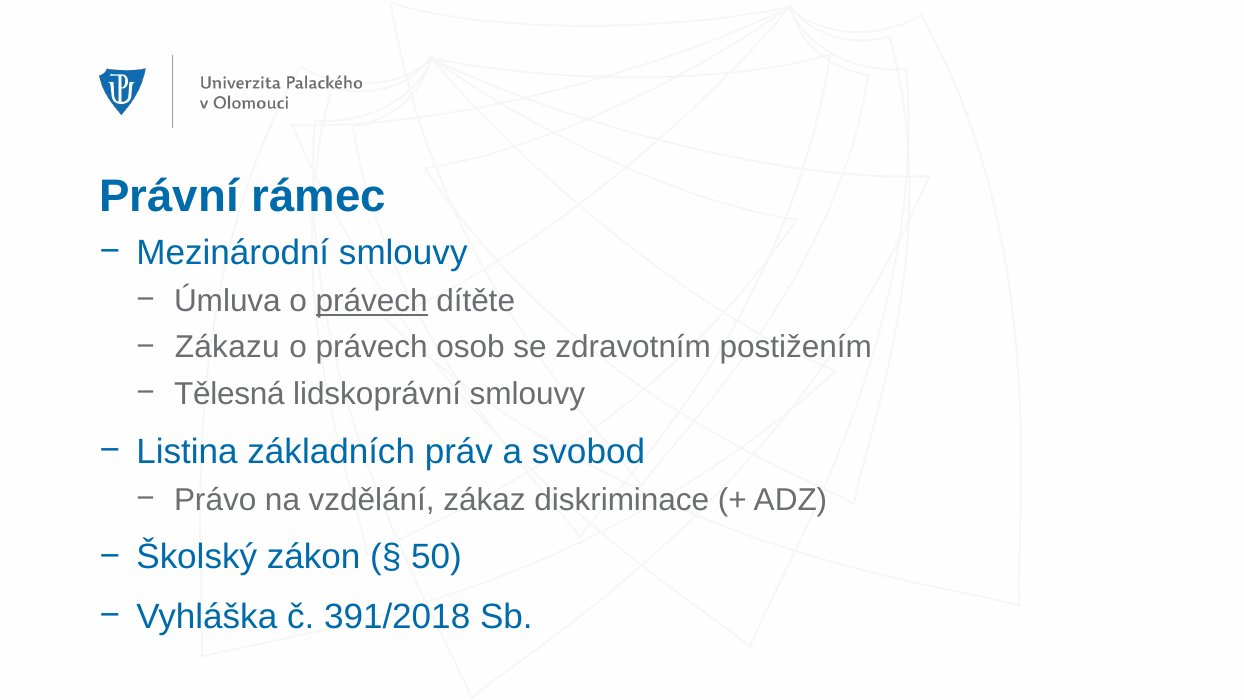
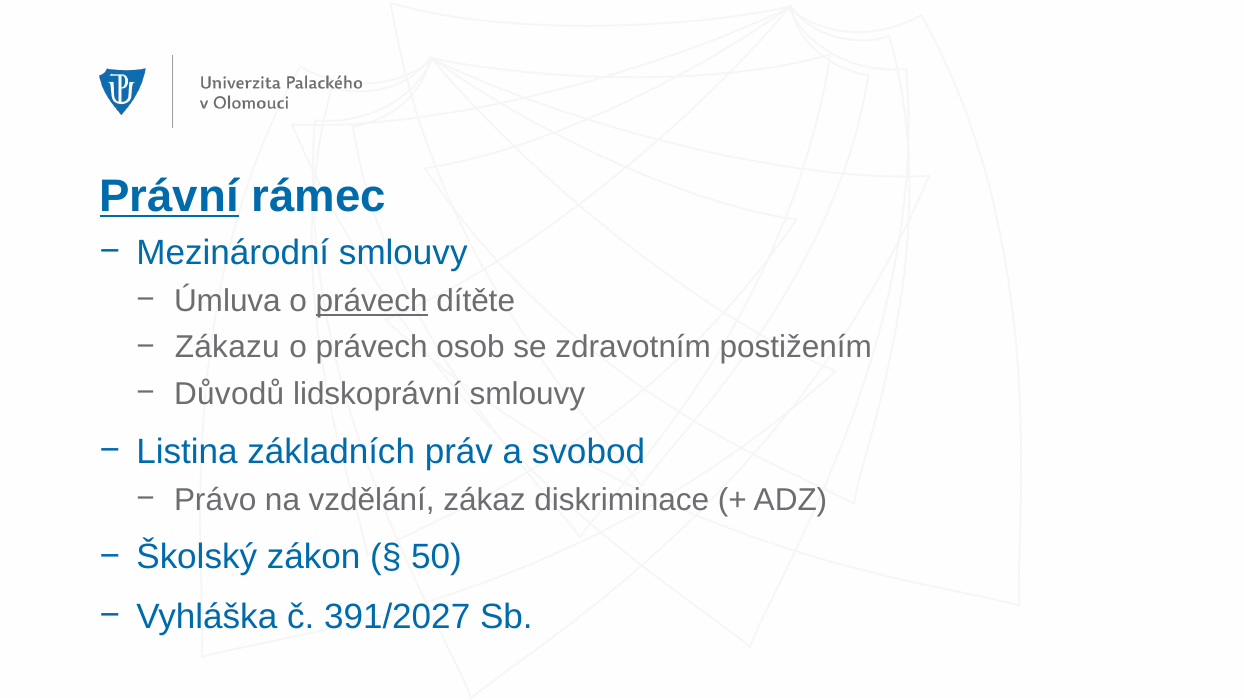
Právní underline: none -> present (169, 196)
Tělesná: Tělesná -> Důvodů (229, 394)
391/2018: 391/2018 -> 391/2027 (397, 617)
